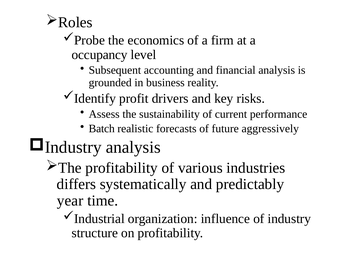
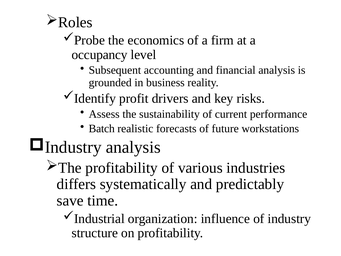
aggressively: aggressively -> workstations (270, 128)
year: year -> save (70, 200)
